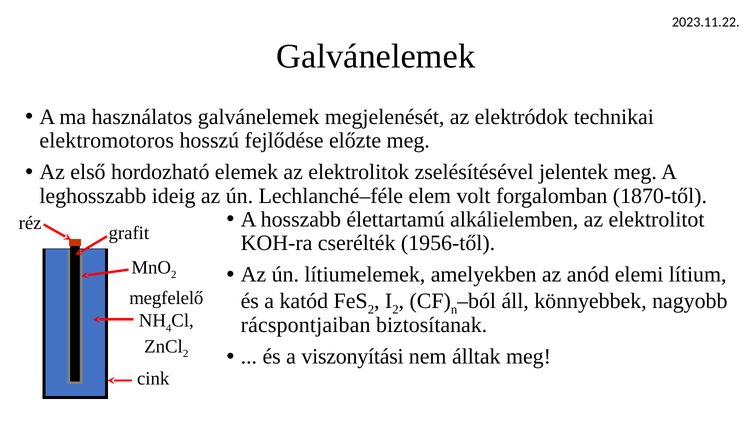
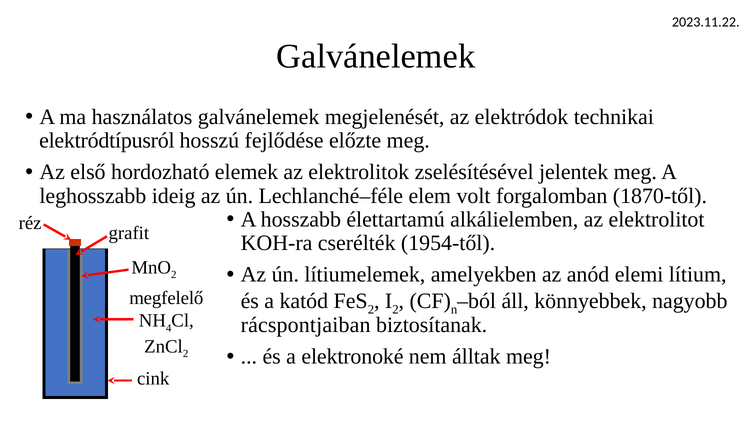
elektromotoros: elektromotoros -> elektródtípusról (107, 141)
1956-től: 1956-től -> 1954-től (448, 243)
viszonyítási: viszonyítási -> elektronoké (352, 357)
